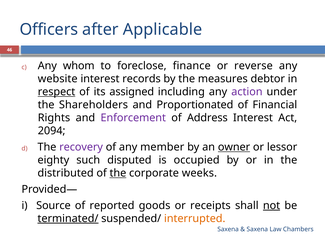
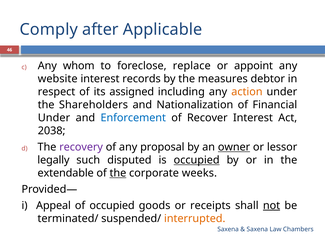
Officers: Officers -> Comply (49, 30)
finance: finance -> replace (192, 66)
reverse: reverse -> appoint (254, 66)
respect underline: present -> none (57, 92)
action colour: purple -> orange (247, 92)
Proportionated: Proportionated -> Nationalization (195, 105)
Rights: Rights -> Under (54, 118)
Enforcement colour: purple -> blue (133, 118)
Address: Address -> Recover (207, 118)
2094: 2094 -> 2038 (52, 131)
member: member -> proposal (162, 147)
eighty: eighty -> legally (53, 160)
occupied underline: none -> present (197, 160)
distributed: distributed -> extendable (66, 173)
Source: Source -> Appeal (53, 205)
of reported: reported -> occupied (112, 205)
terminated/ underline: present -> none (68, 218)
